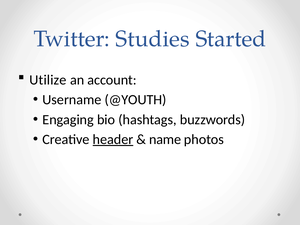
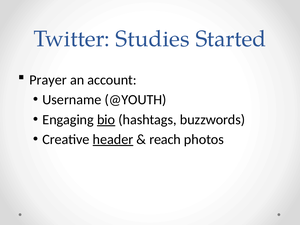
Utilize: Utilize -> Prayer (48, 80)
bio underline: none -> present (106, 120)
name: name -> reach (165, 139)
